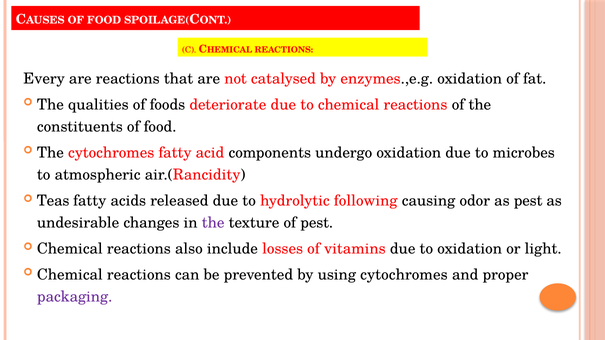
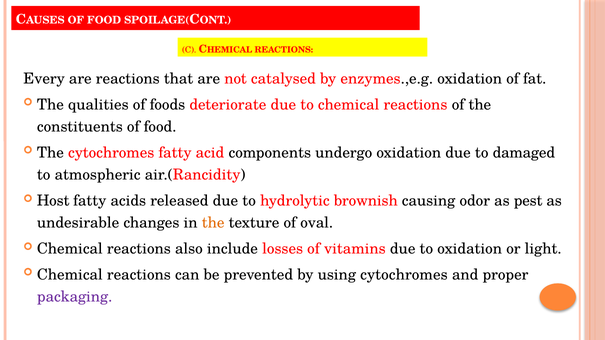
microbes: microbes -> damaged (524, 153)
Teas: Teas -> Host (53, 201)
following: following -> brownish (366, 201)
the colour: purple -> orange (213, 223)
of pest: pest -> oval (317, 223)
